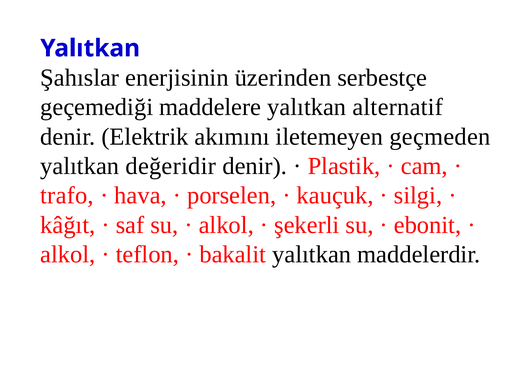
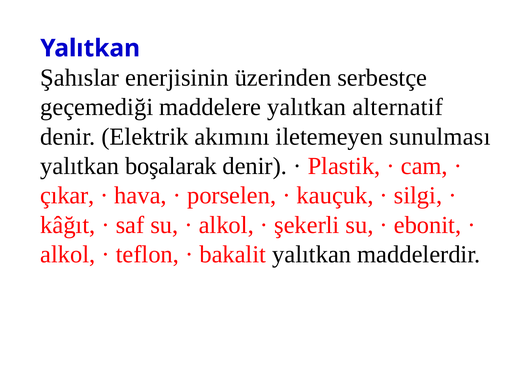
geçmeden: geçmeden -> sunulması (440, 136)
değeridir: değeridir -> boşalarak (171, 166)
trafo: trafo -> çıkar (67, 195)
